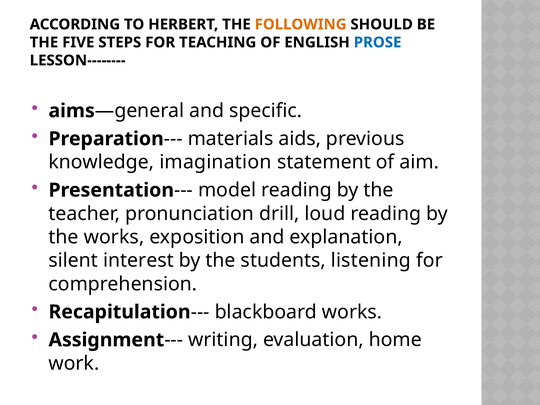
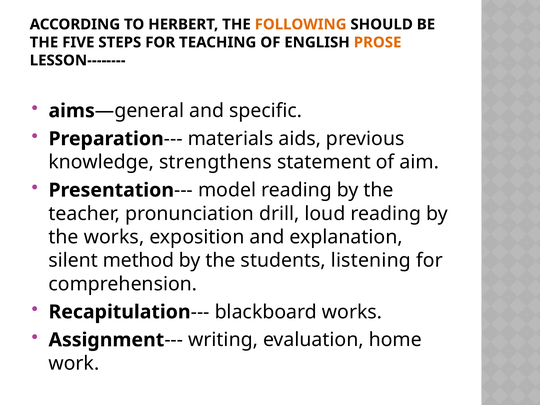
PROSE colour: blue -> orange (378, 42)
imagination: imagination -> strengthens (215, 162)
interest: interest -> method (139, 261)
